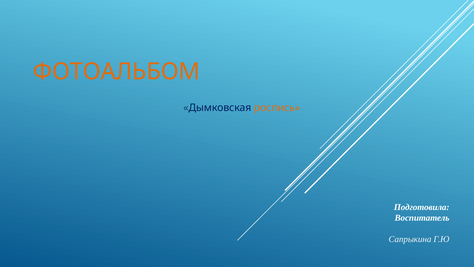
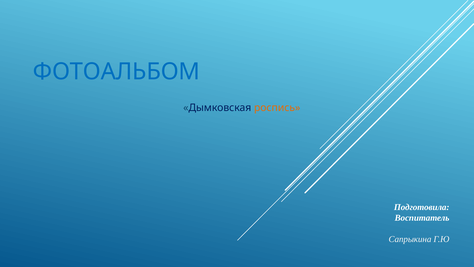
ФОТОАЛЬБОМ colour: orange -> blue (116, 72)
